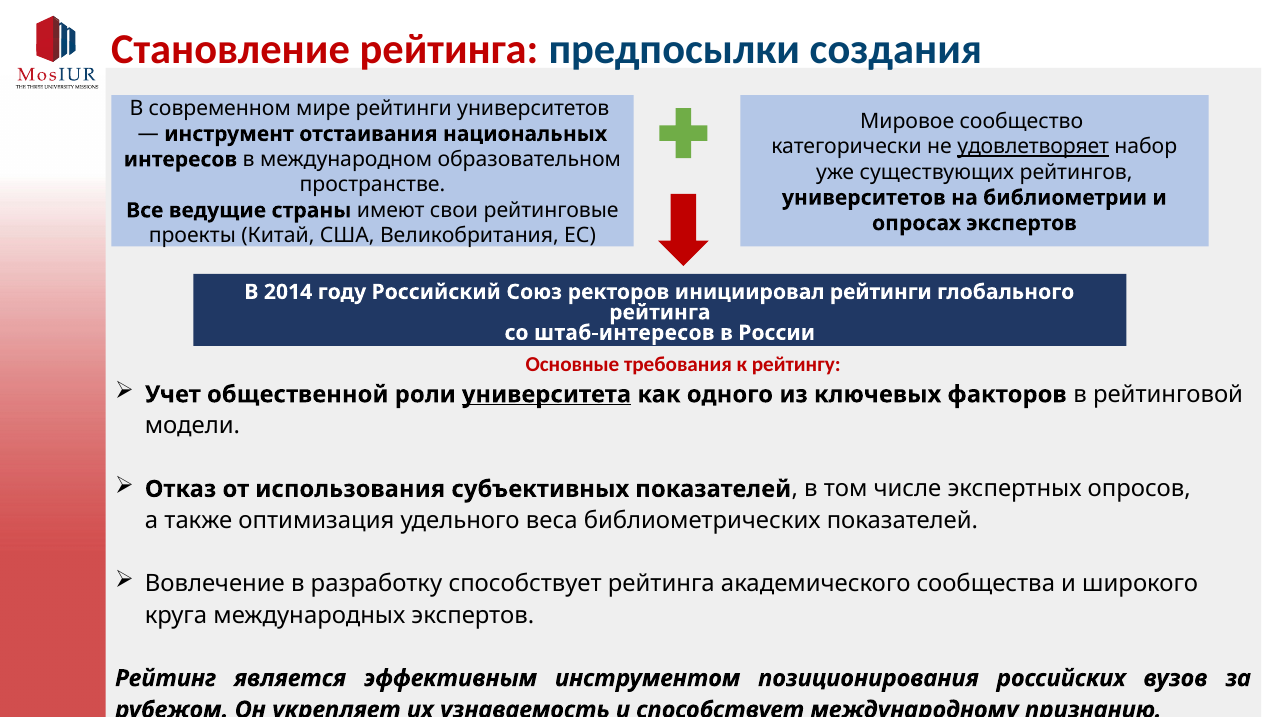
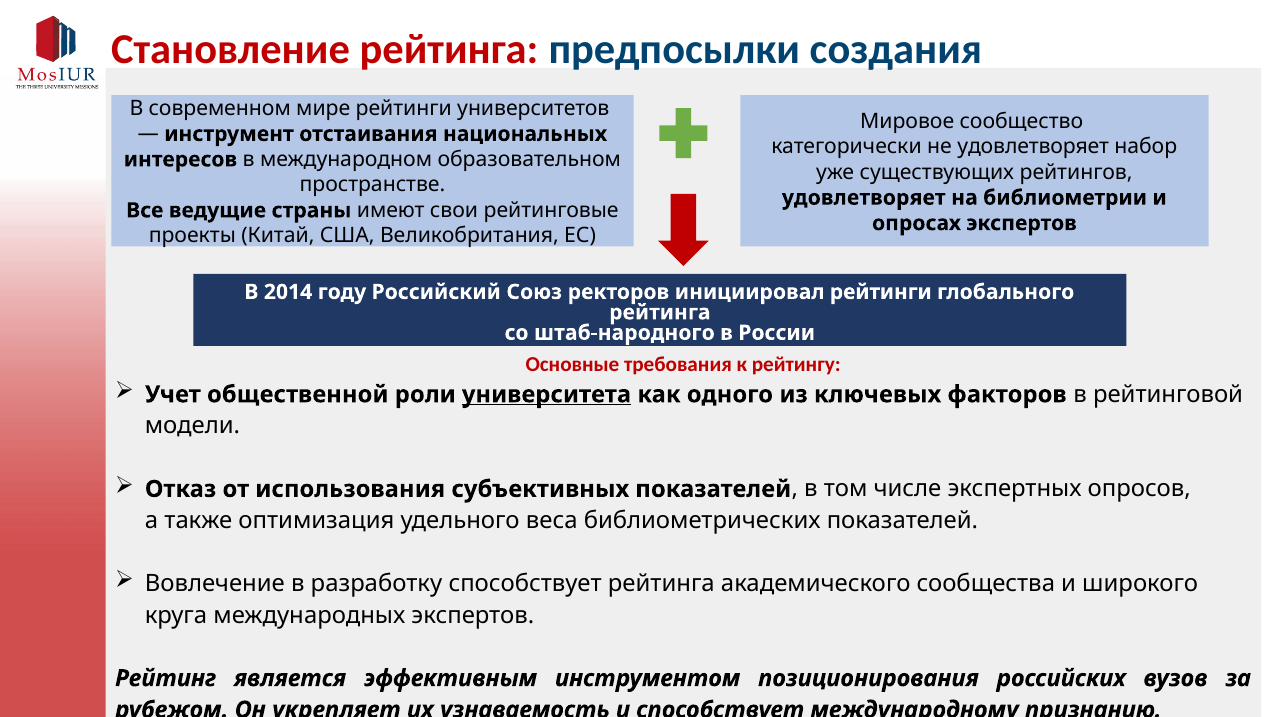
удовлетворяет underline: present -> none (1033, 147)
университетов: университетов -> удовлетворяет (864, 198)
штаб-интересов: штаб-интересов -> штаб-народного (624, 333)
